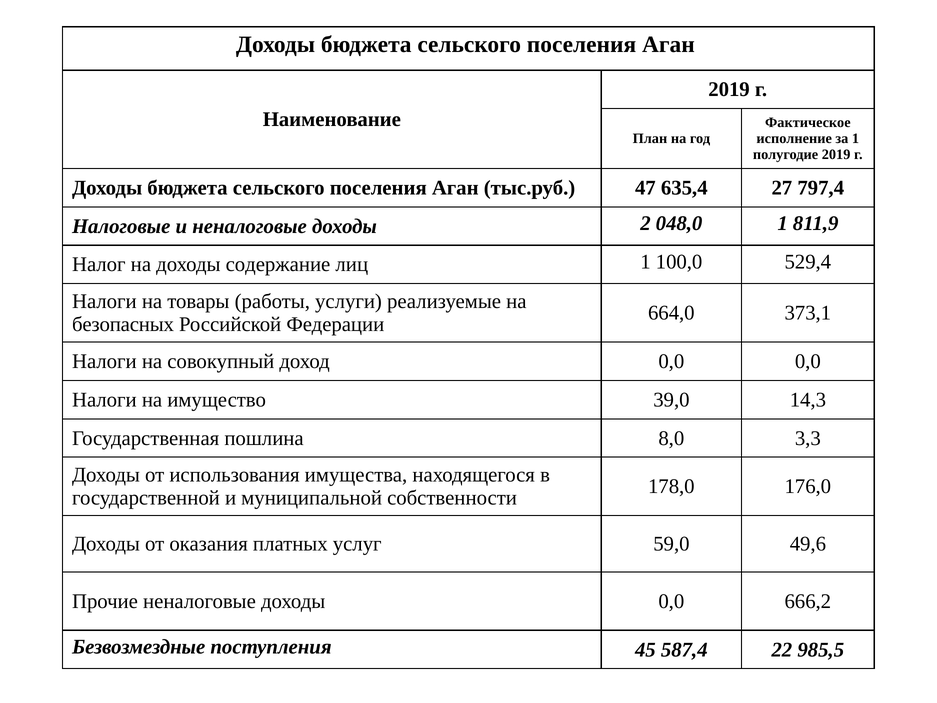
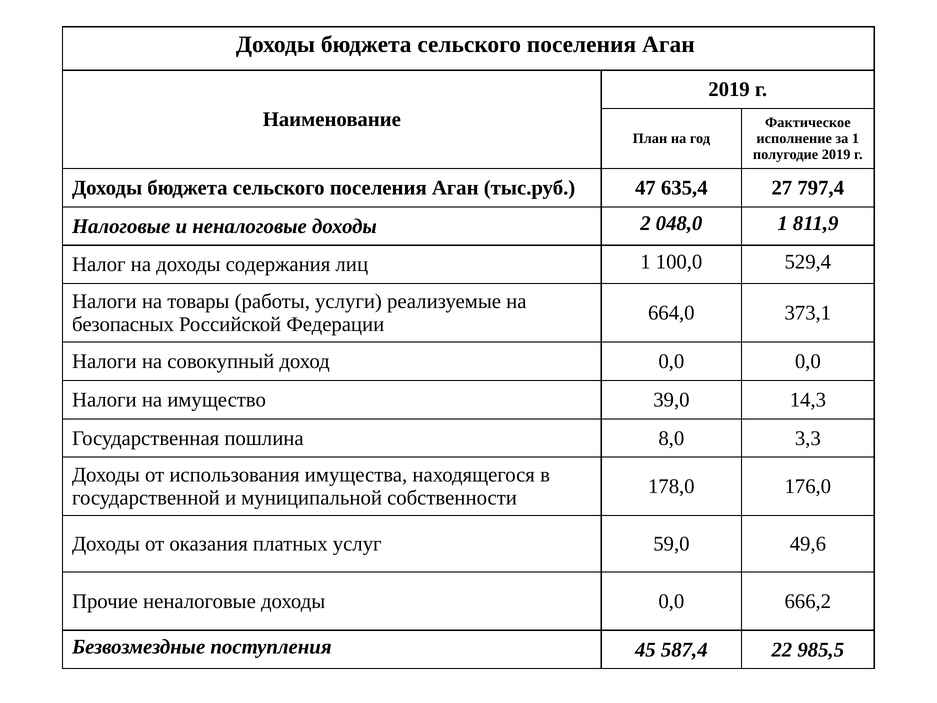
содержание: содержание -> содержания (278, 265)
